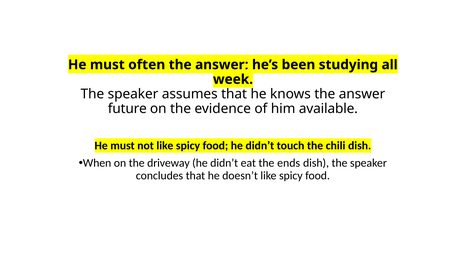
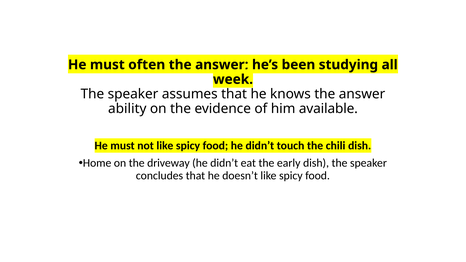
future: future -> ability (127, 109)
When: When -> Home (97, 163)
ends: ends -> early (289, 163)
